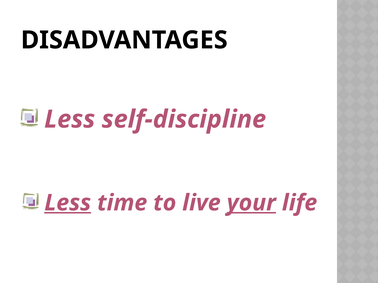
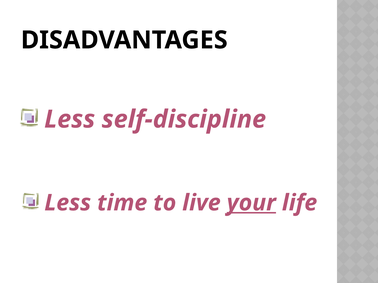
Less underline: present -> none (68, 203)
